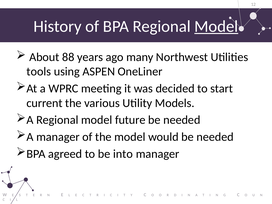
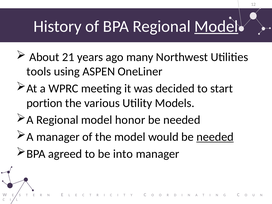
88: 88 -> 21 (68, 57)
current: current -> portion (45, 103)
future: future -> honor (130, 120)
needed underline: none -> present (215, 137)
